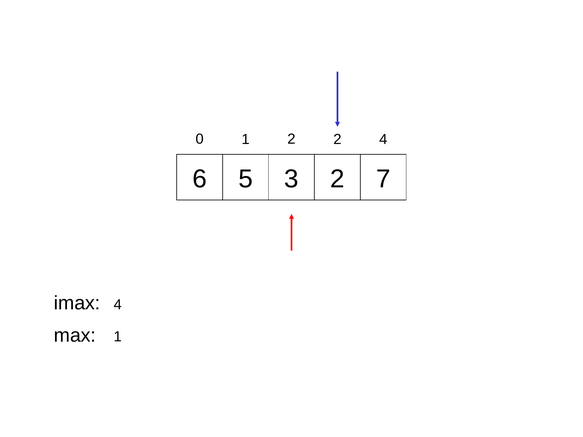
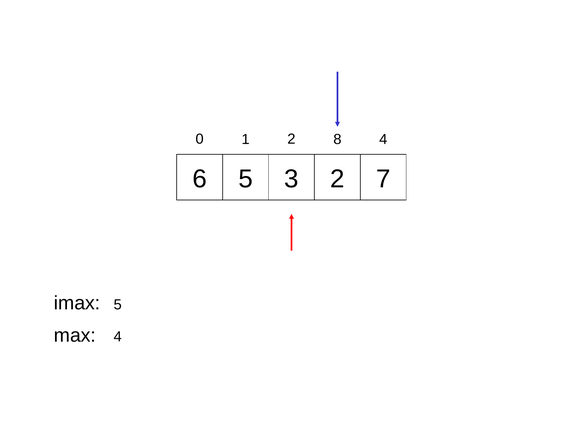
2 2: 2 -> 8 (337, 139)
imax 4: 4 -> 5 (118, 305)
max 1: 1 -> 4 (118, 337)
